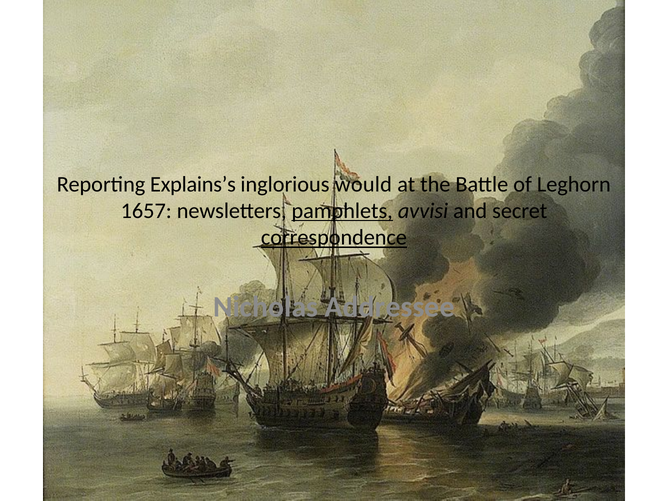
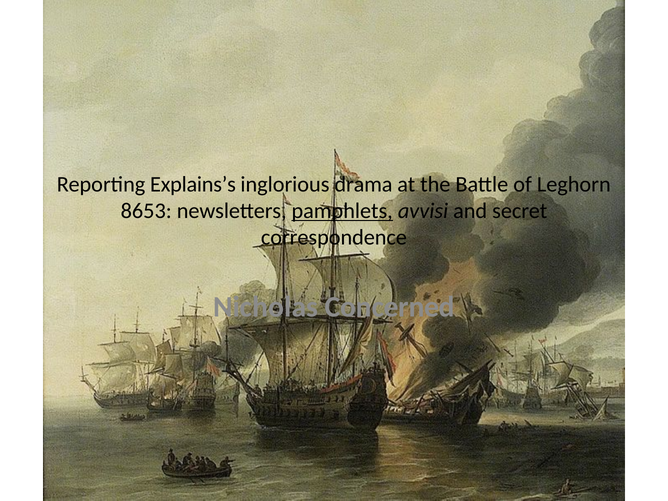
would: would -> drama (363, 184)
1657: 1657 -> 8653 (146, 211)
correspondence underline: present -> none (334, 238)
Addressee: Addressee -> Concerned (390, 307)
